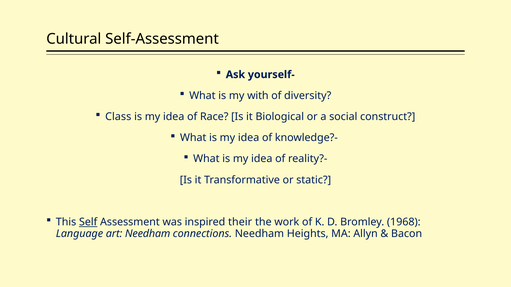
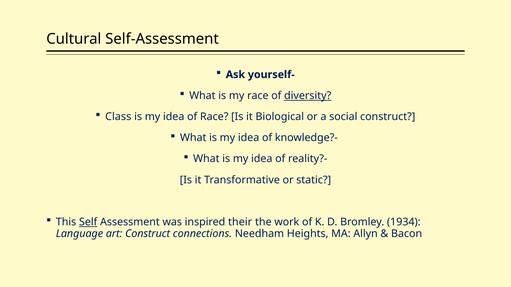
my with: with -> race (258, 96)
diversity underline: none -> present (308, 96)
1968: 1968 -> 1934 (404, 222)
art Needham: Needham -> Construct (148, 234)
